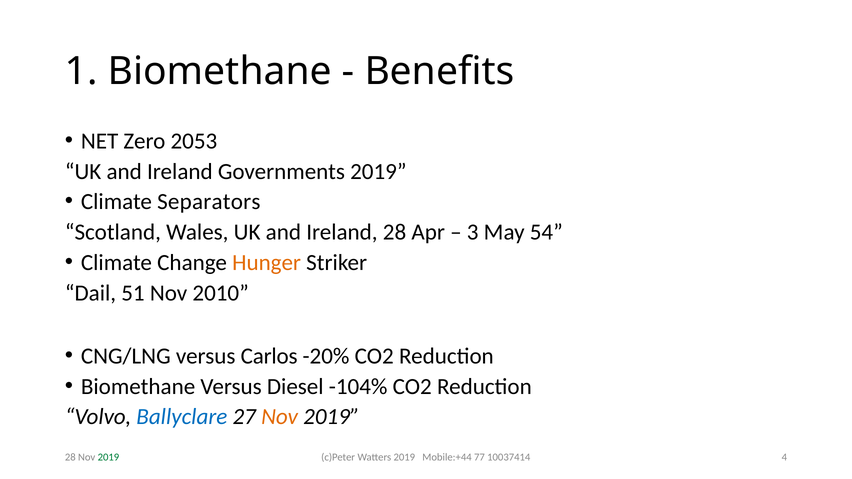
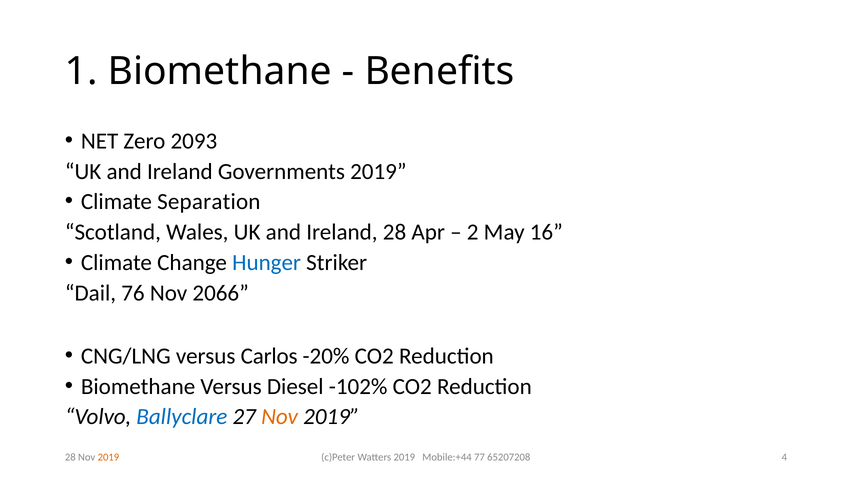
2053: 2053 -> 2093 (194, 141)
Separators: Separators -> Separation (209, 202)
3: 3 -> 2 (473, 232)
54: 54 -> 16 (546, 232)
Hunger colour: orange -> blue (267, 263)
51: 51 -> 76 (133, 293)
2010: 2010 -> 2066 (221, 293)
-104%: -104% -> -102% (358, 387)
10037414: 10037414 -> 65207208 (509, 458)
2019 colour: green -> orange (108, 458)
